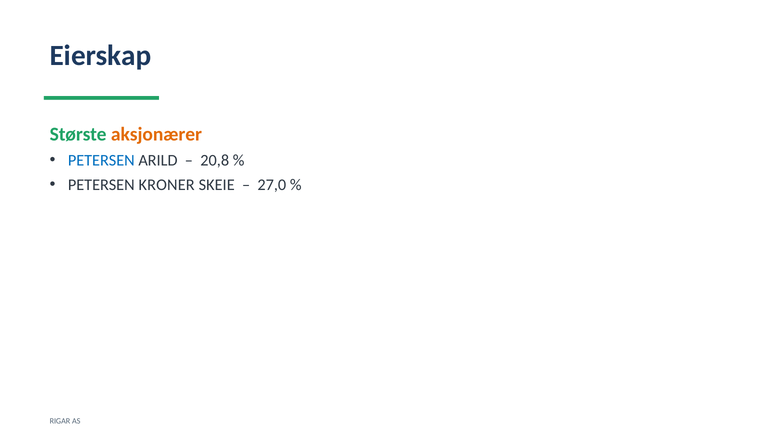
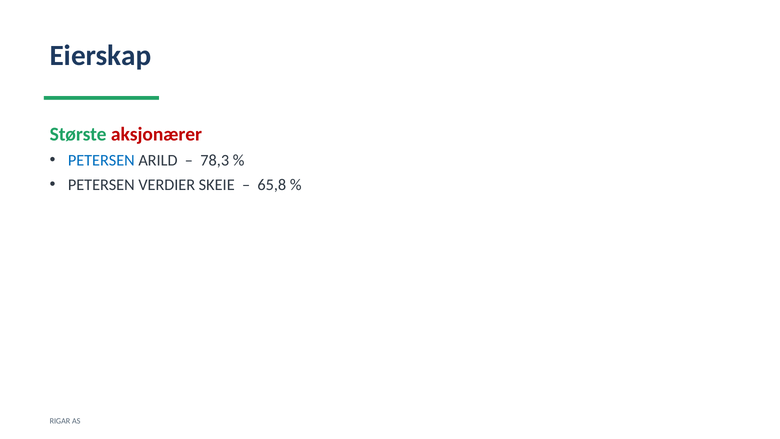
aksjonærer colour: orange -> red (156, 134)
20,8: 20,8 -> 78,3 (215, 160)
KRONER: KRONER -> VERDIER (167, 185)
27,0: 27,0 -> 65,8 (272, 185)
